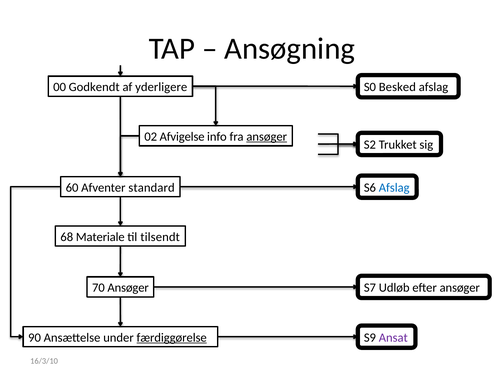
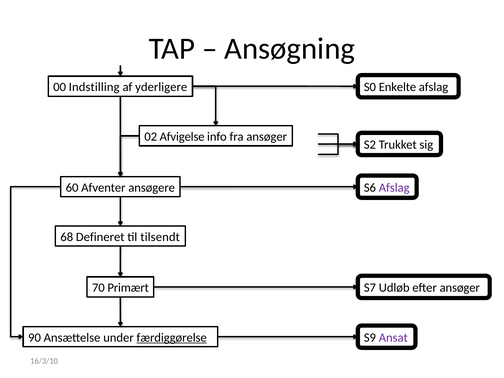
Godkendt: Godkendt -> Indstilling (94, 87)
Besked: Besked -> Enkelte (397, 87)
ansøger underline: present -> none (267, 137)
standard: standard -> ansøgere (152, 188)
Afslag colour: blue -> purple (394, 188)
Materiale: Materiale -> Defineret (100, 237)
70 Ansøger: Ansøger -> Primært (128, 288)
